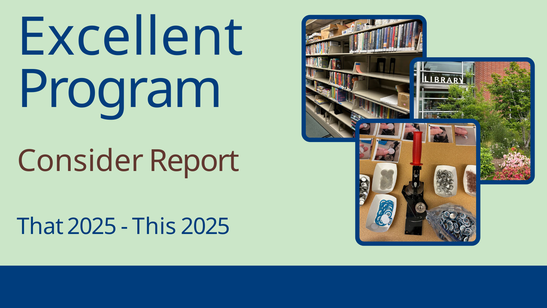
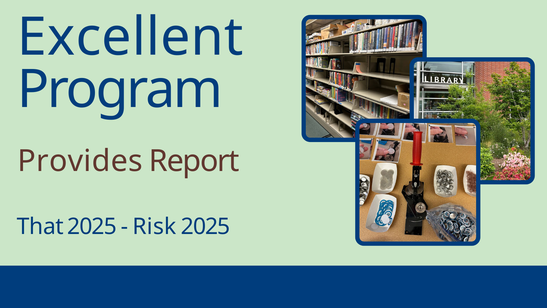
Consider: Consider -> Provides (80, 161)
This: This -> Risk (154, 227)
